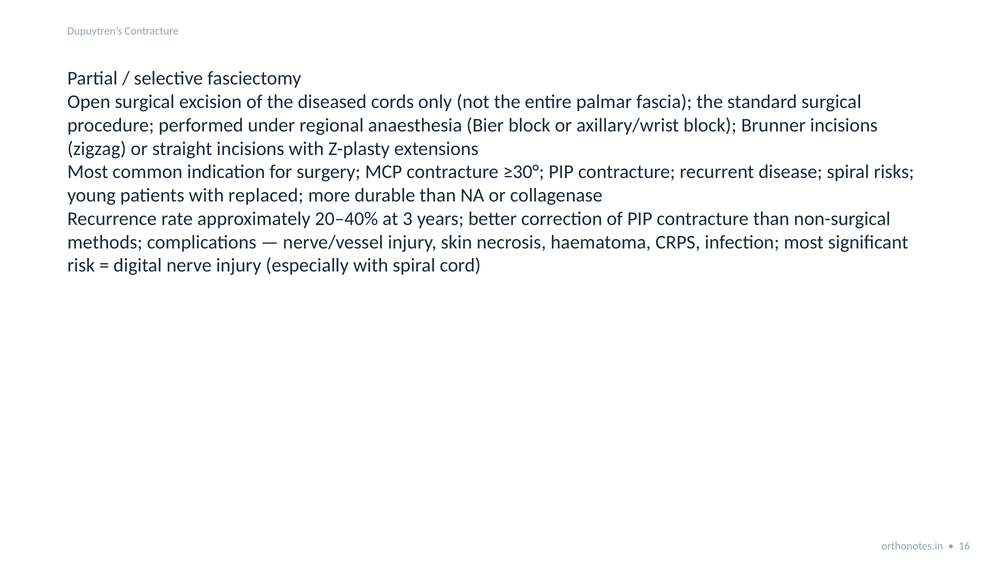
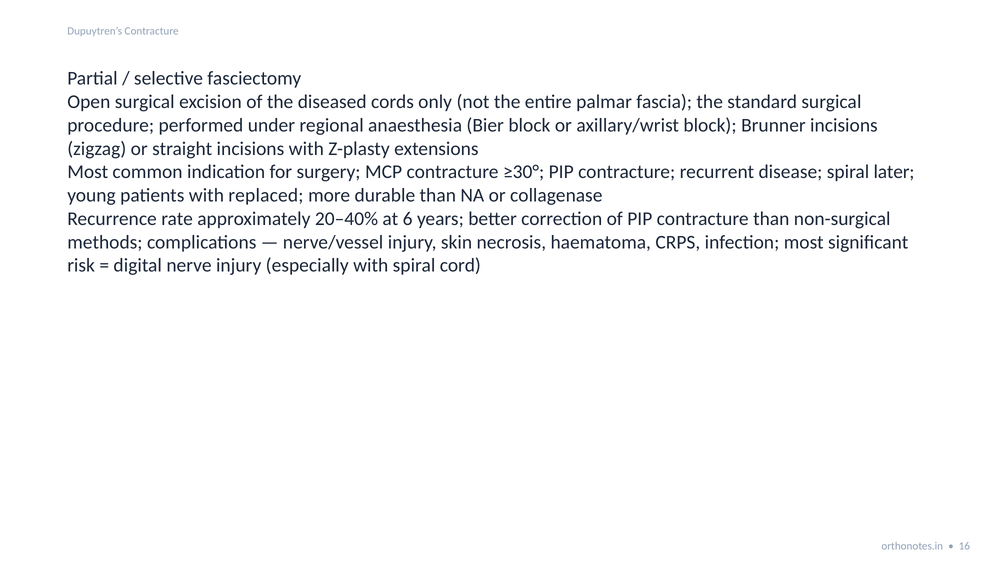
risks: risks -> later (894, 172)
3: 3 -> 6 (408, 219)
